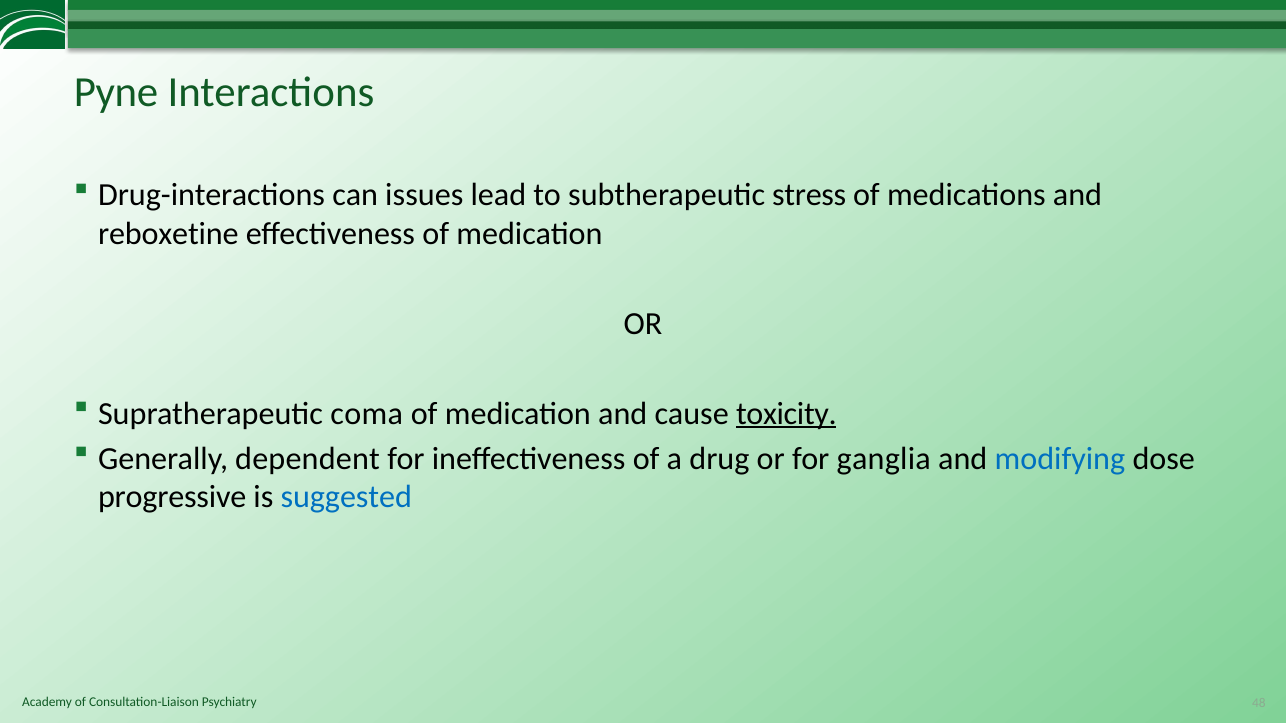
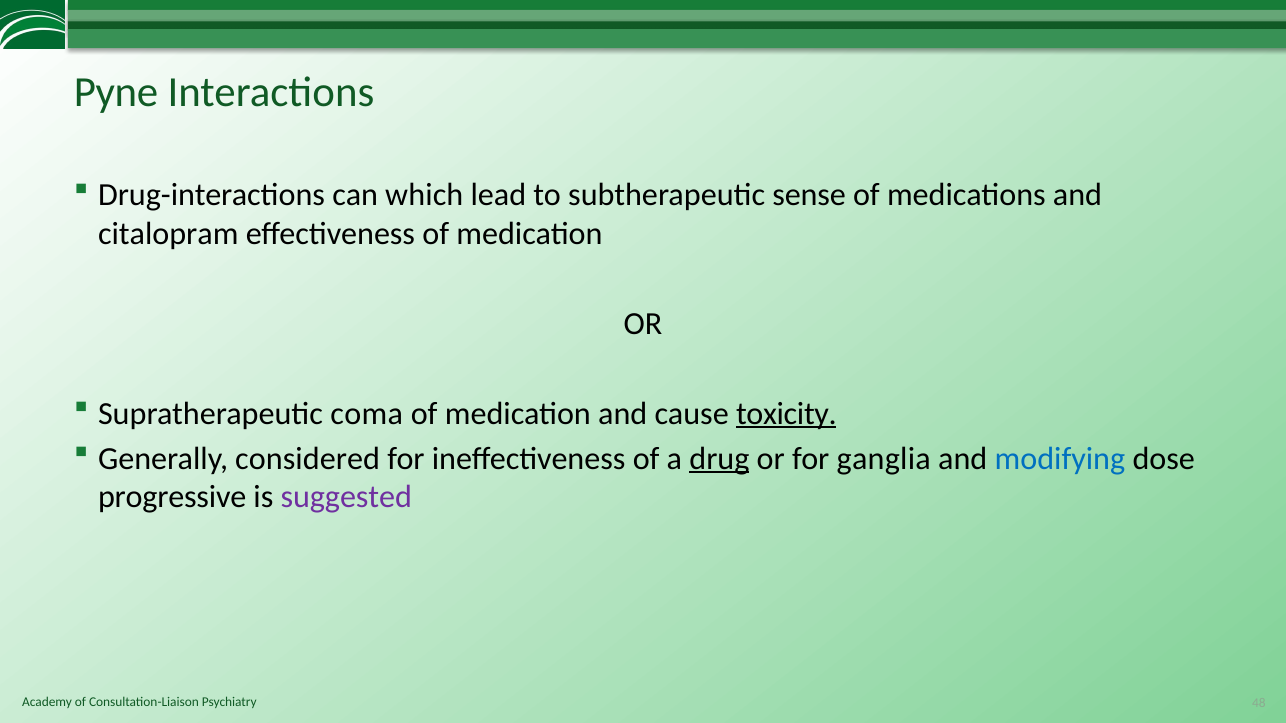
issues: issues -> which (424, 195)
stress: stress -> sense (809, 195)
reboxetine: reboxetine -> citalopram (168, 234)
dependent: dependent -> considered (308, 459)
drug underline: none -> present (719, 459)
suggested colour: blue -> purple (346, 497)
